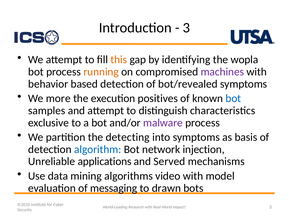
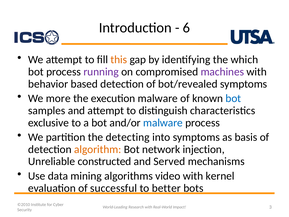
3: 3 -> 6 (186, 28)
wopla: wopla -> which (244, 60)
running colour: orange -> purple (101, 72)
execution positives: positives -> malware (158, 98)
malware colour: purple -> blue (163, 123)
algorithm colour: blue -> orange (98, 149)
applications: applications -> constructed (105, 161)
model: model -> kernel (220, 176)
messaging: messaging -> successful (114, 188)
drawn: drawn -> better (166, 188)
